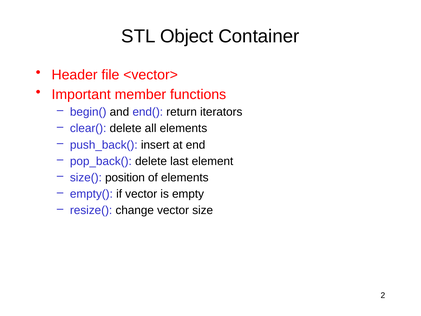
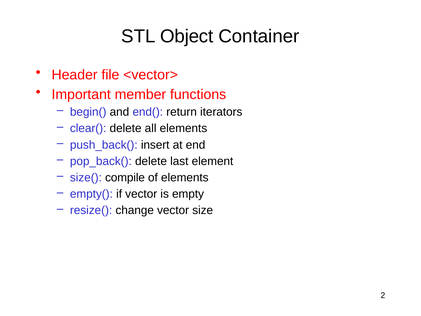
position: position -> compile (125, 177)
